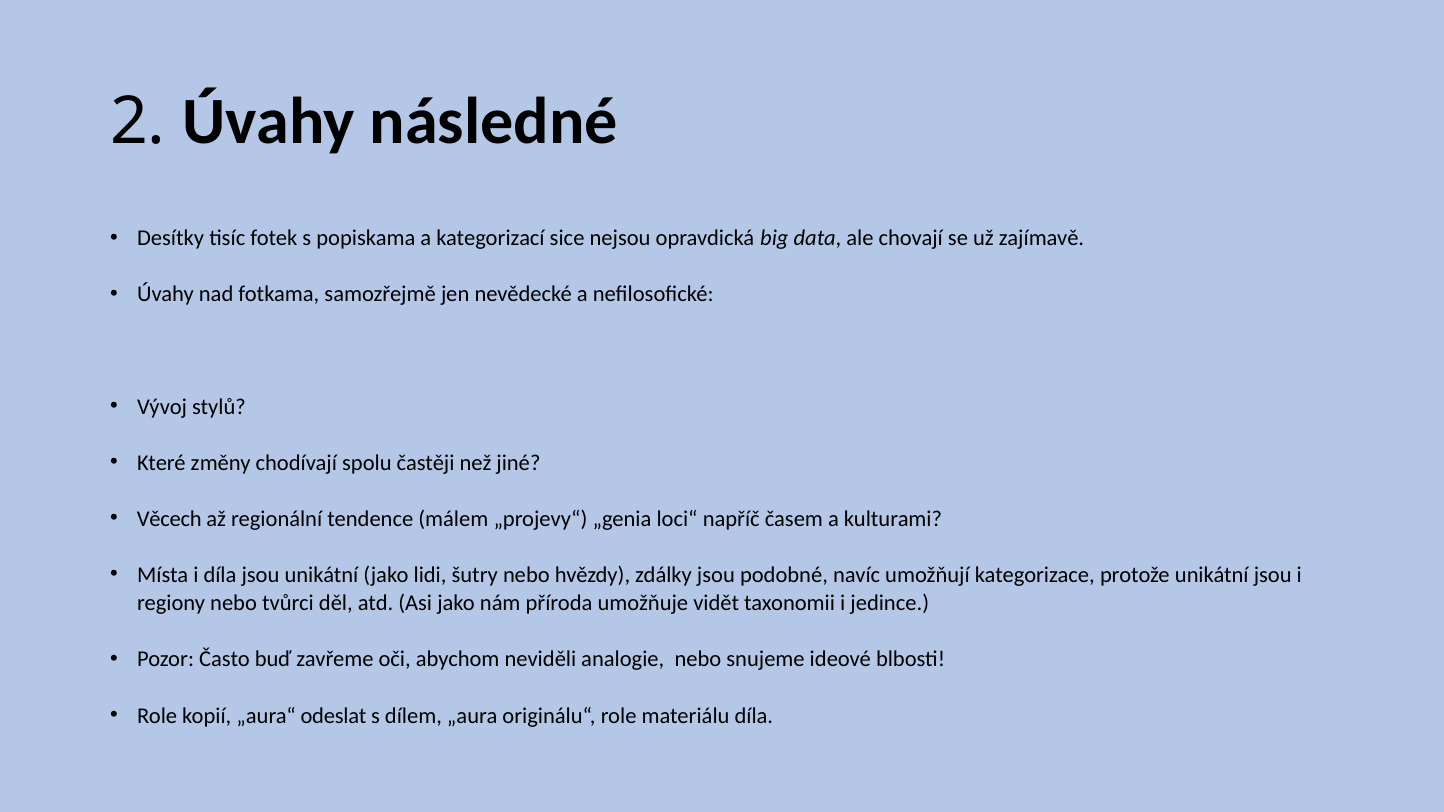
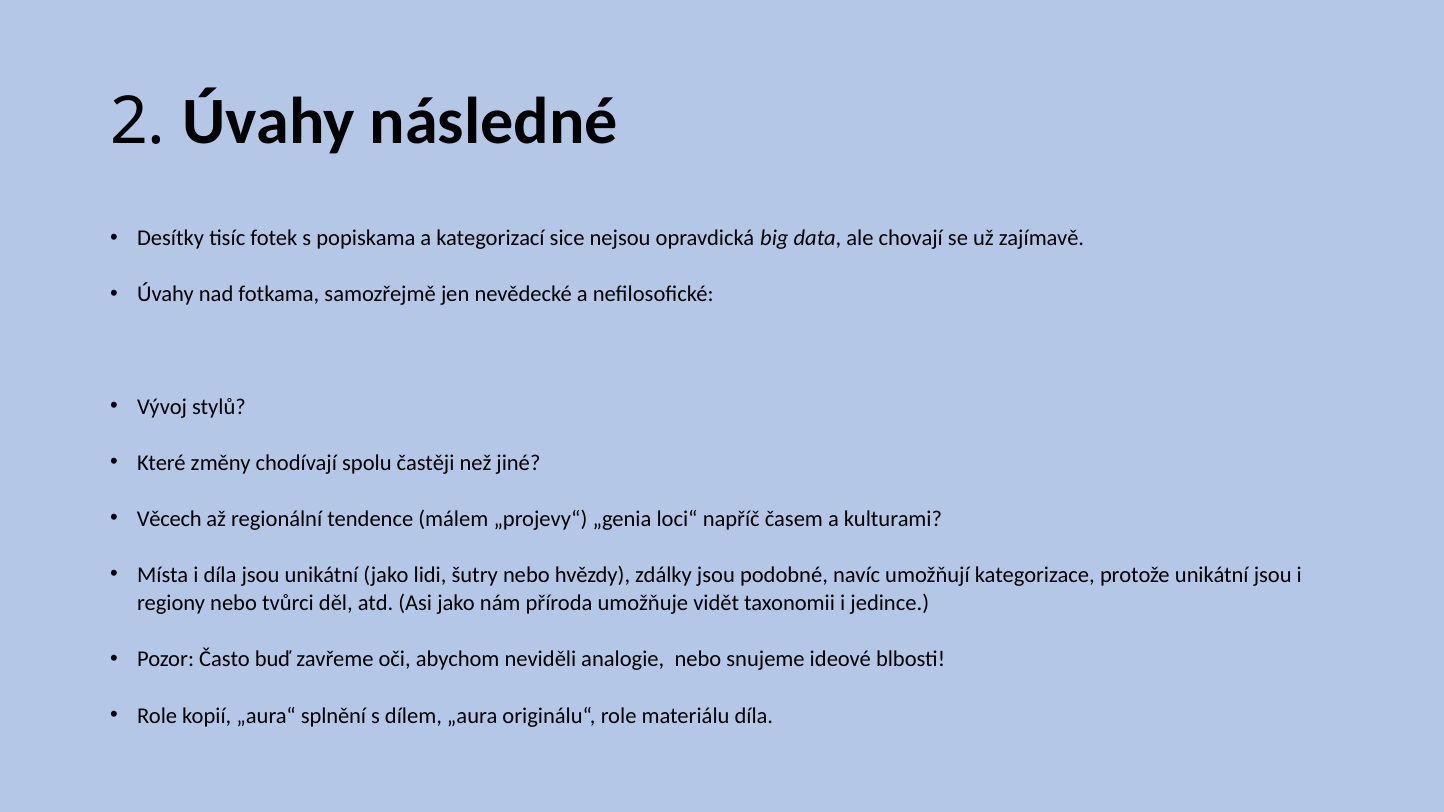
odeslat: odeslat -> splnění (333, 716)
